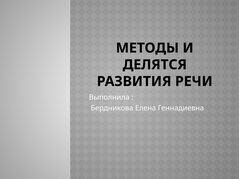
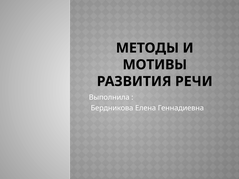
ДЕЛЯТСЯ: ДЕЛЯТСЯ -> МОТИВЫ (155, 65)
